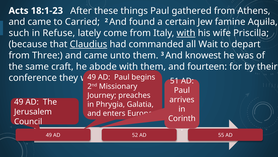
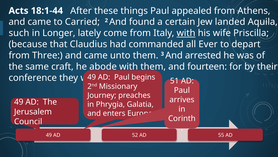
18:1-23: 18:1-23 -> 18:1-44 (47, 11)
gathered: gathered -> appealed (192, 11)
famine: famine -> landed (230, 22)
Refuse: Refuse -> Longer (59, 33)
Claudius underline: present -> none (89, 44)
Wait: Wait -> Ever (208, 44)
knowest: knowest -> arrested (203, 55)
